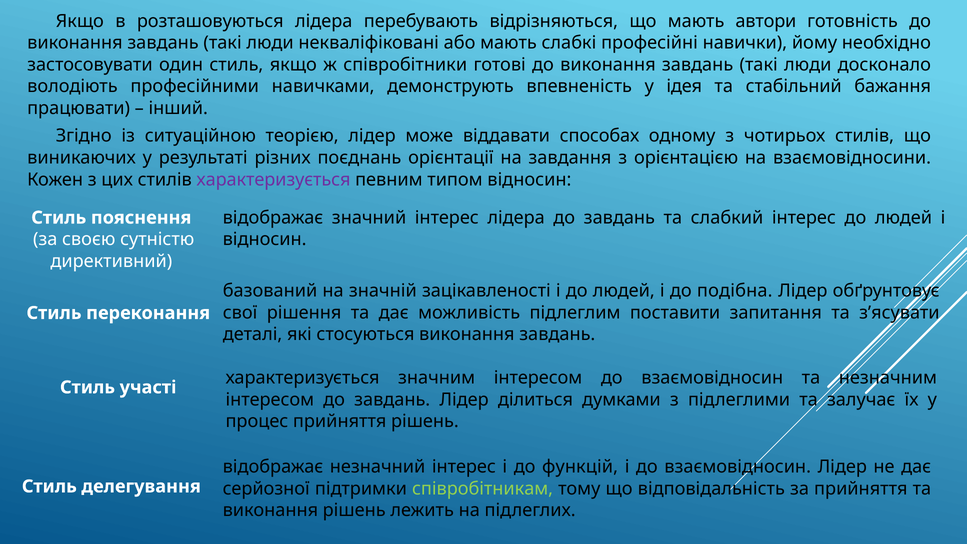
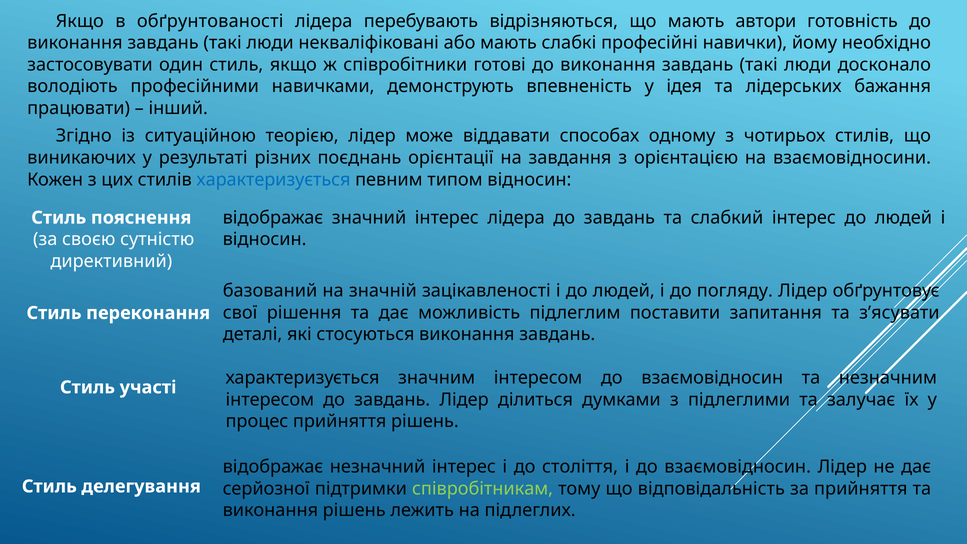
розташовуються: розташовуються -> обґрунтованості (210, 21)
стабільний: стабільний -> лідерських (794, 86)
характеризується colour: purple -> blue (274, 179)
подібна: подібна -> погляду (735, 291)
функцій: функцій -> століття (580, 467)
